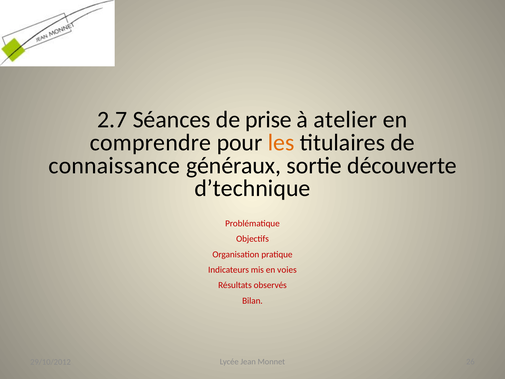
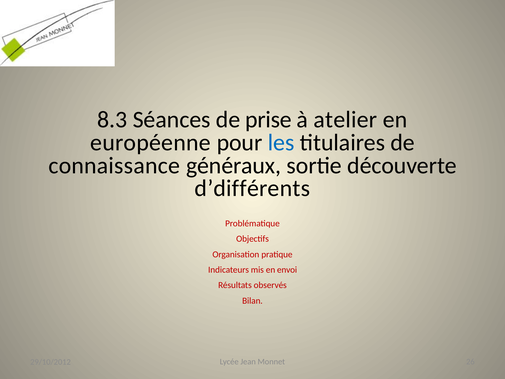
2.7: 2.7 -> 8.3 (112, 120)
comprendre: comprendre -> européenne (150, 142)
les colour: orange -> blue (281, 142)
d’technique: d’technique -> d’différents (252, 188)
voies: voies -> envoi (287, 270)
